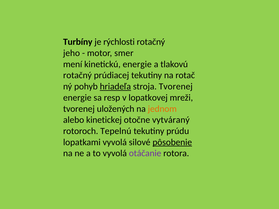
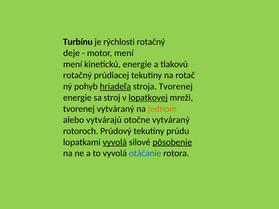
Turbíny: Turbíny -> Turbínu (78, 42)
jeho: jeho -> deje (72, 53)
motor smer: smer -> mení (124, 53)
resp: resp -> stroj (112, 98)
lopatkovej underline: none -> present (148, 98)
tvorenej uložených: uložených -> vytváraný (116, 109)
kinetickej: kinetickej -> vytvárajú (104, 120)
Tepelnú: Tepelnú -> Prúdový (116, 131)
vyvolá underline: none -> present (115, 142)
otáčanie colour: purple -> blue (145, 154)
